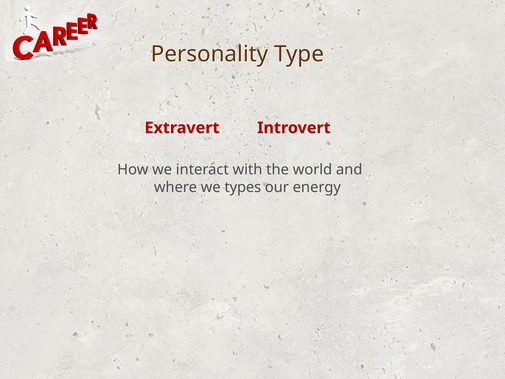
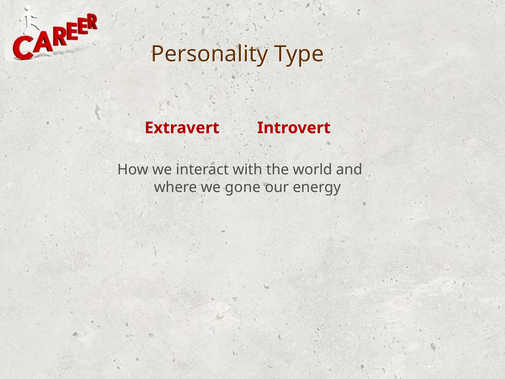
types: types -> gone (243, 187)
